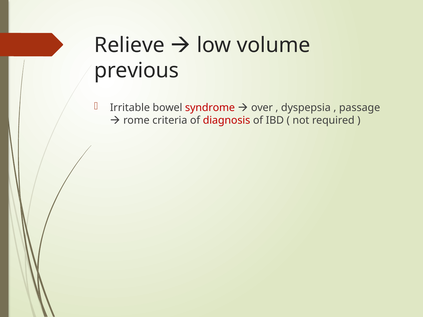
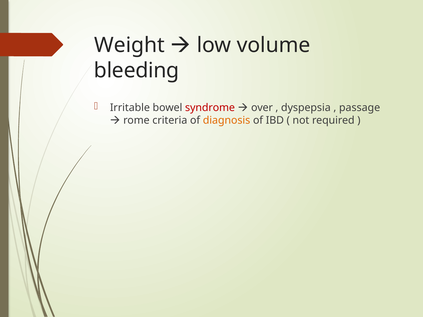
Relieve: Relieve -> Weight (129, 45)
previous: previous -> bleeding (137, 71)
diagnosis colour: red -> orange (227, 121)
